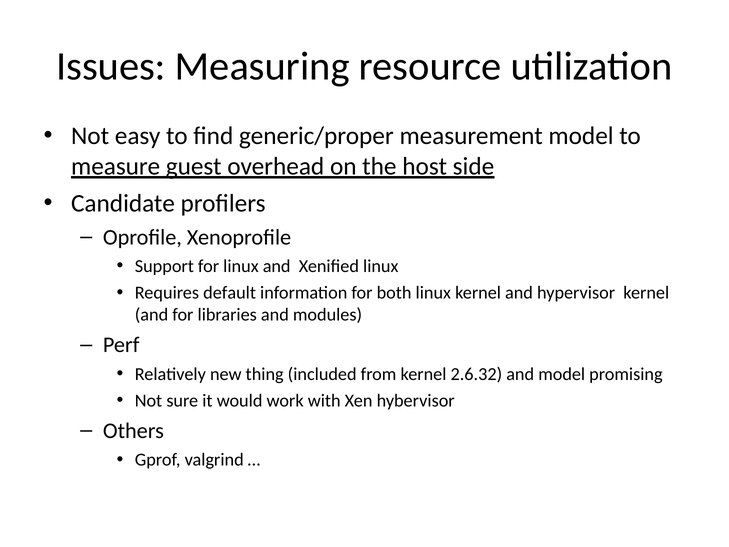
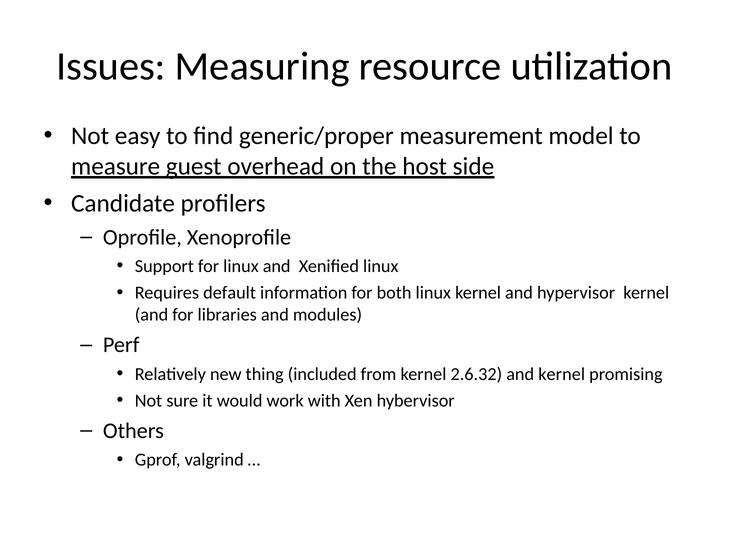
and model: model -> kernel (562, 374)
